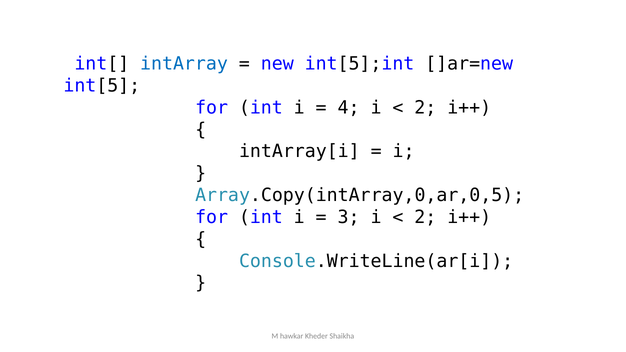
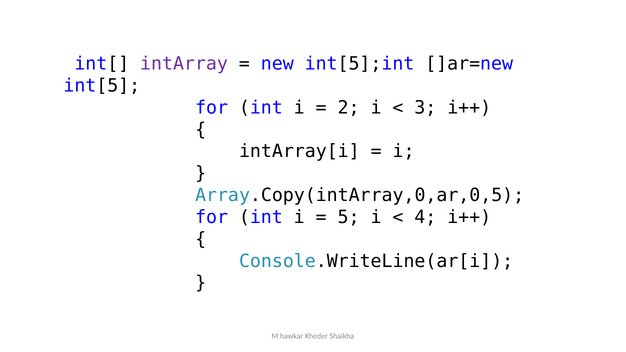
intArray colour: blue -> purple (184, 64)
4: 4 -> 2 (349, 108)
2: 2 -> 3 (425, 108)
3: 3 -> 5 (349, 217)
2: 2 -> 4 (425, 217)
